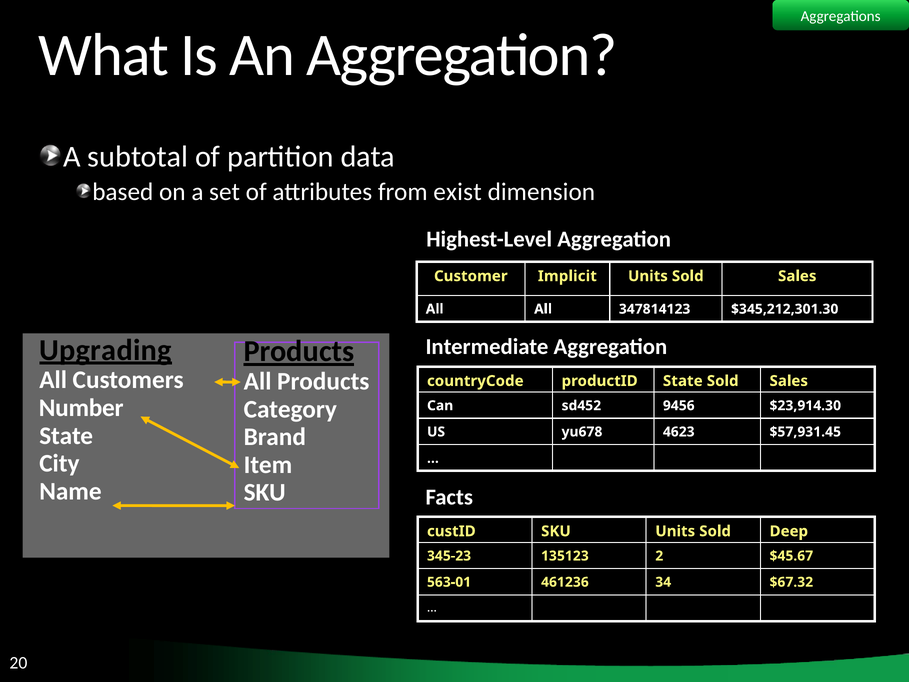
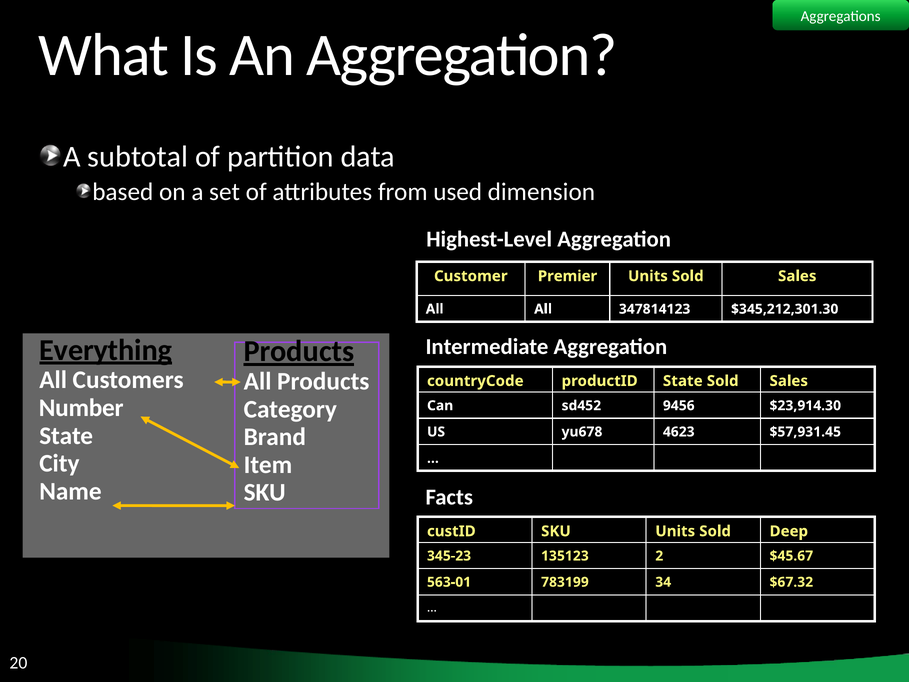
exist: exist -> used (458, 192)
Implicit: Implicit -> Premier (568, 276)
Upgrading: Upgrading -> Everything (106, 350)
461236: 461236 -> 783199 (565, 582)
